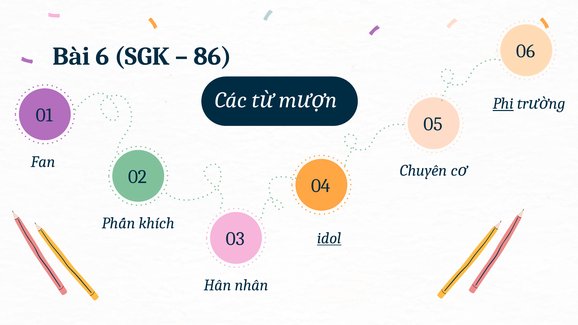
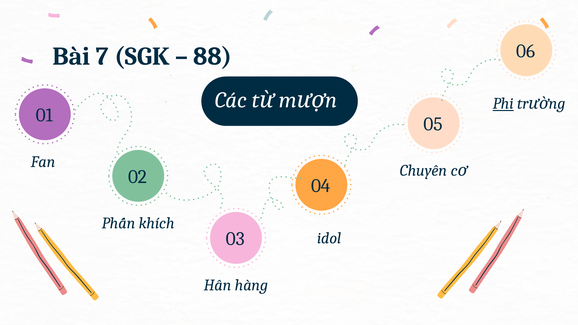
6: 6 -> 7 (102, 56)
86: 86 -> 88 (213, 56)
idol underline: present -> none (329, 238)
nhân: nhân -> hàng (252, 285)
